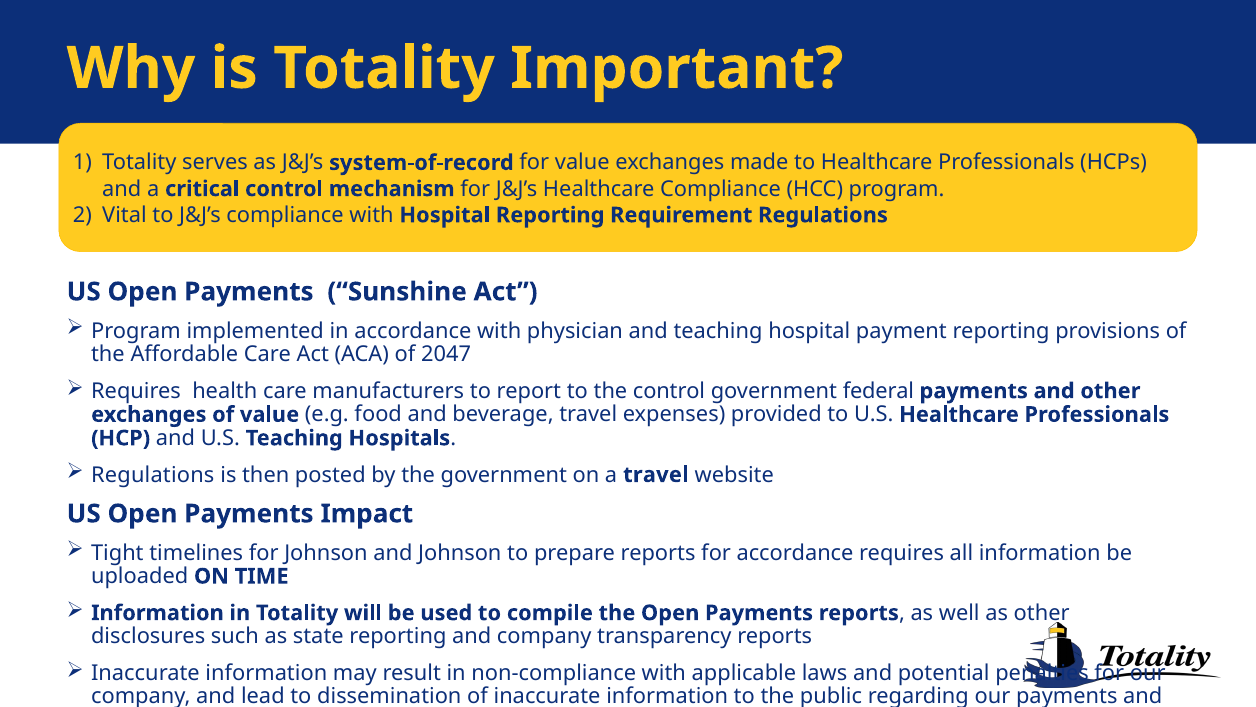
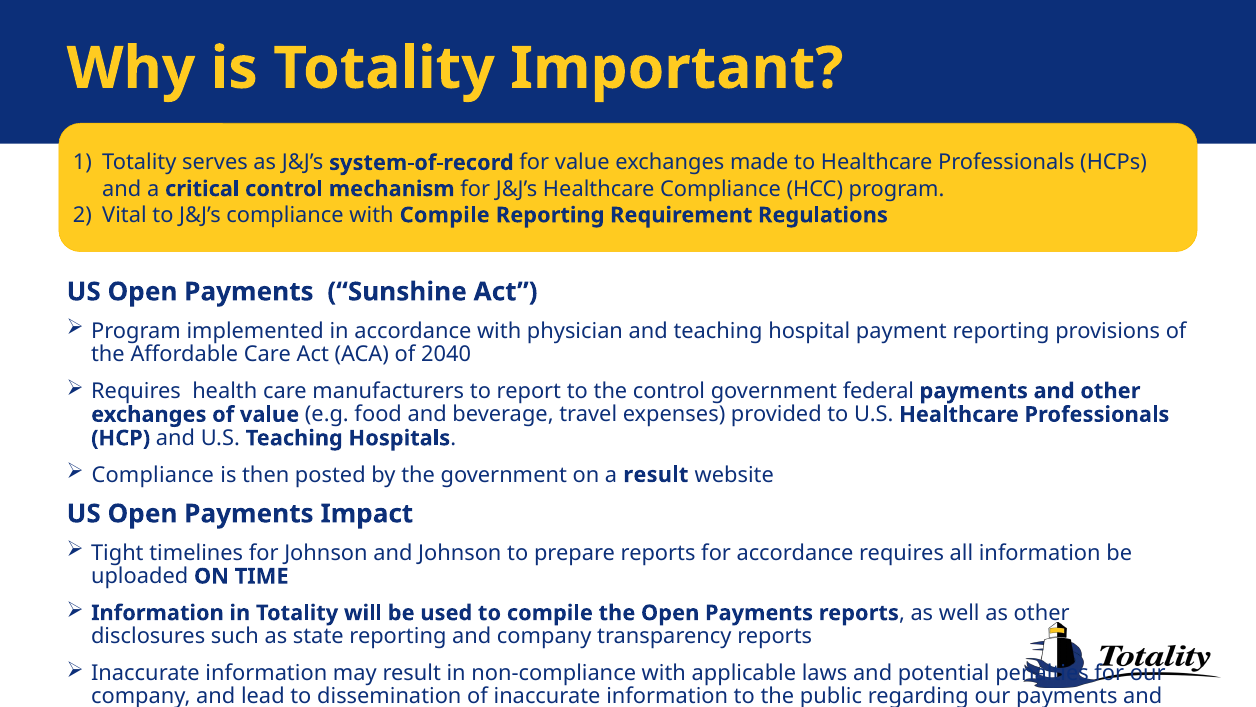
with Hospital: Hospital -> Compile (445, 215)
2047: 2047 -> 2040 (446, 354)
Regulations: Regulations -> Compliance (153, 474)
a travel: travel -> result (656, 474)
